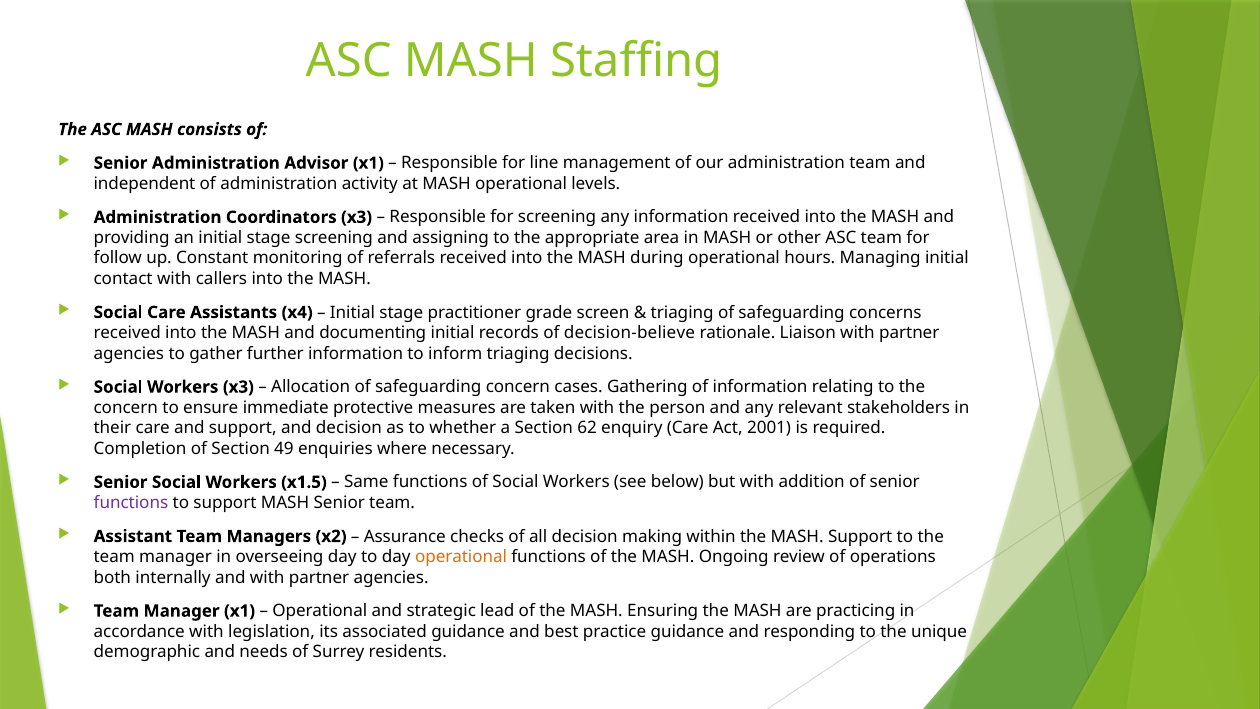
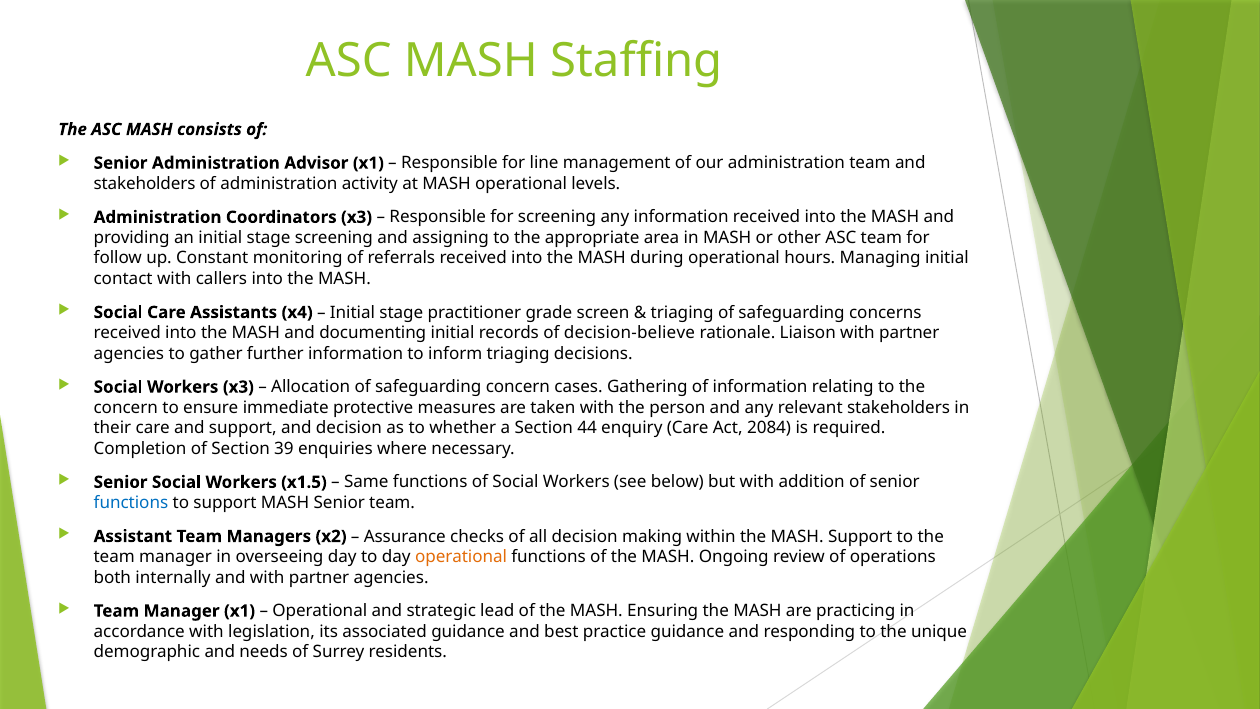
independent: independent -> stakeholders (145, 184)
62: 62 -> 44 (587, 428)
2001: 2001 -> 2084 (769, 428)
49: 49 -> 39 (284, 448)
functions colour: purple -> blue (131, 503)
